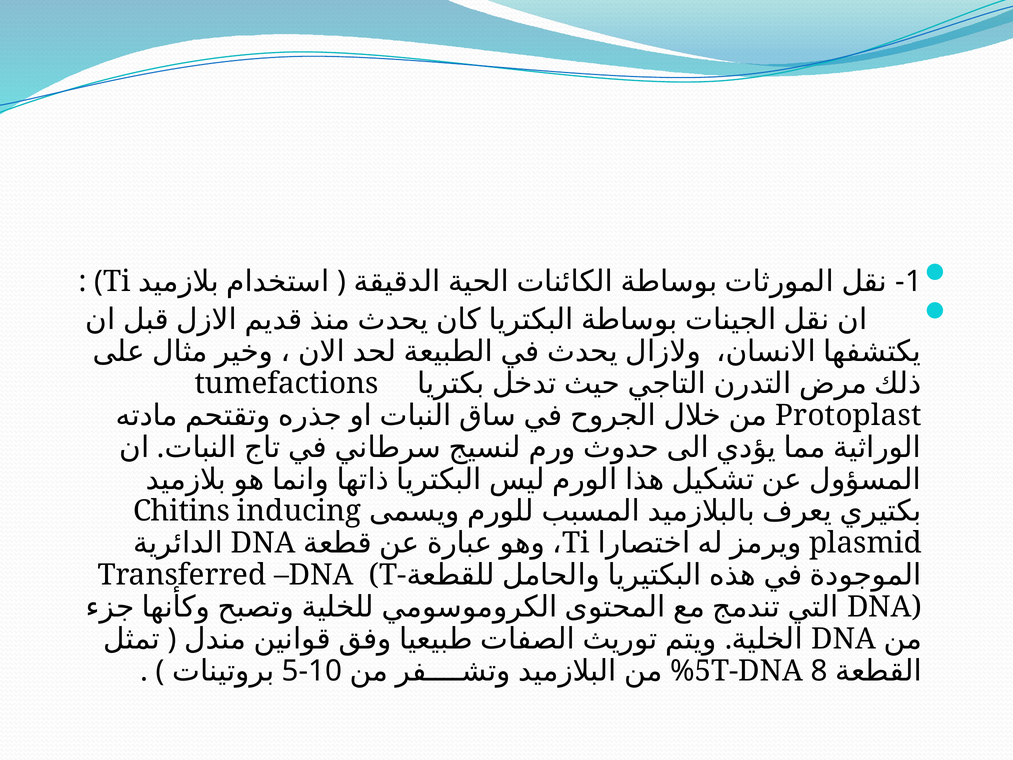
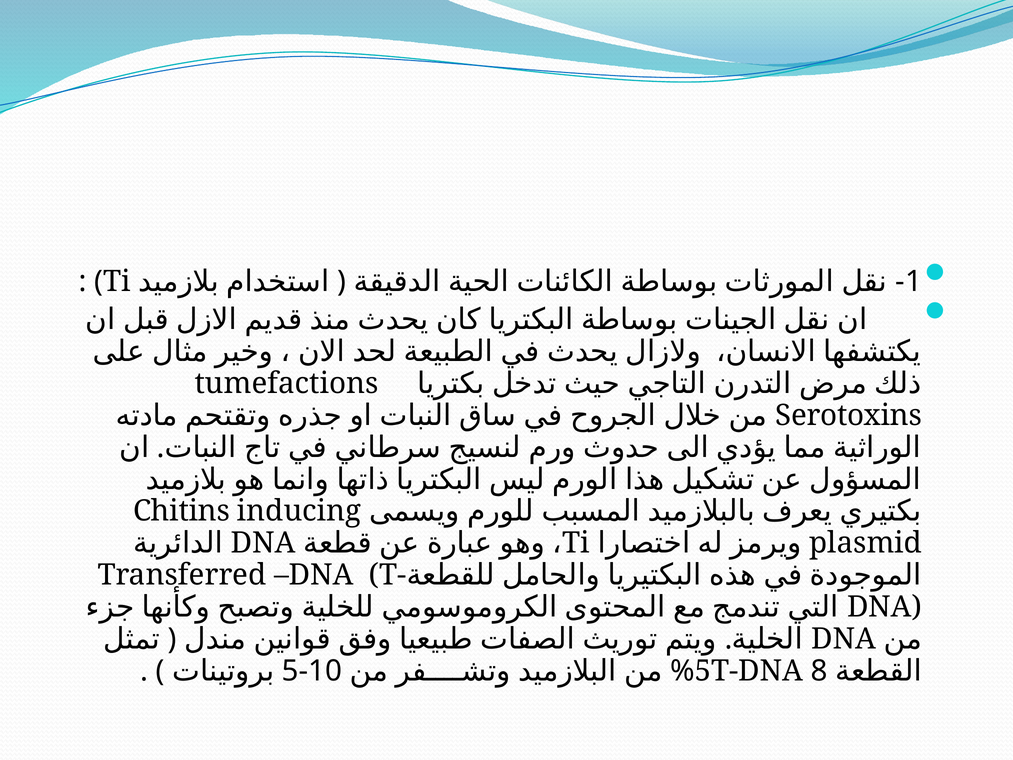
Protoplast: Protoplast -> Serotoxins (849, 415)
